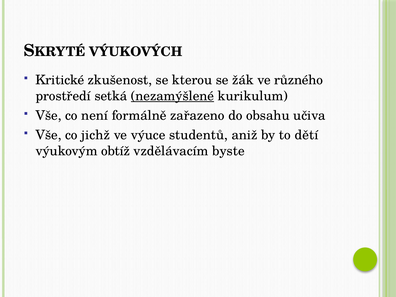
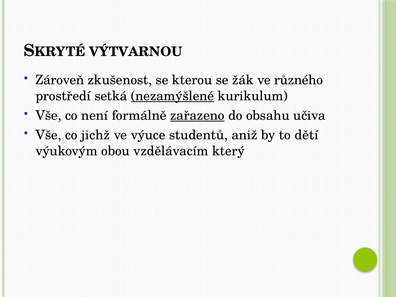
VÝUKOVÝCH: VÝUKOVÝCH -> VÝTVARNOU (136, 52)
Kritické: Kritické -> Zároveň (60, 80)
zařazeno underline: none -> present (197, 116)
obtíž: obtíž -> obou (115, 151)
byste: byste -> který (228, 151)
